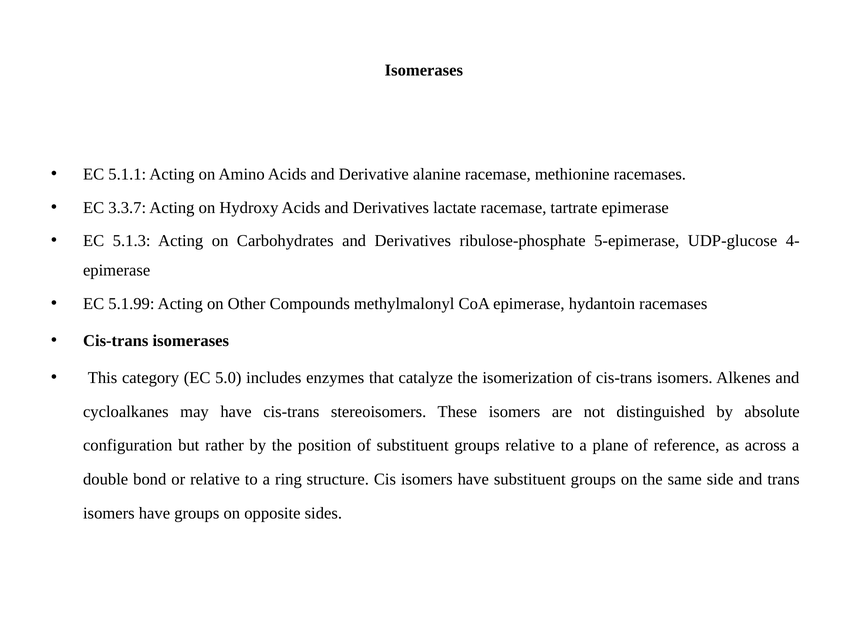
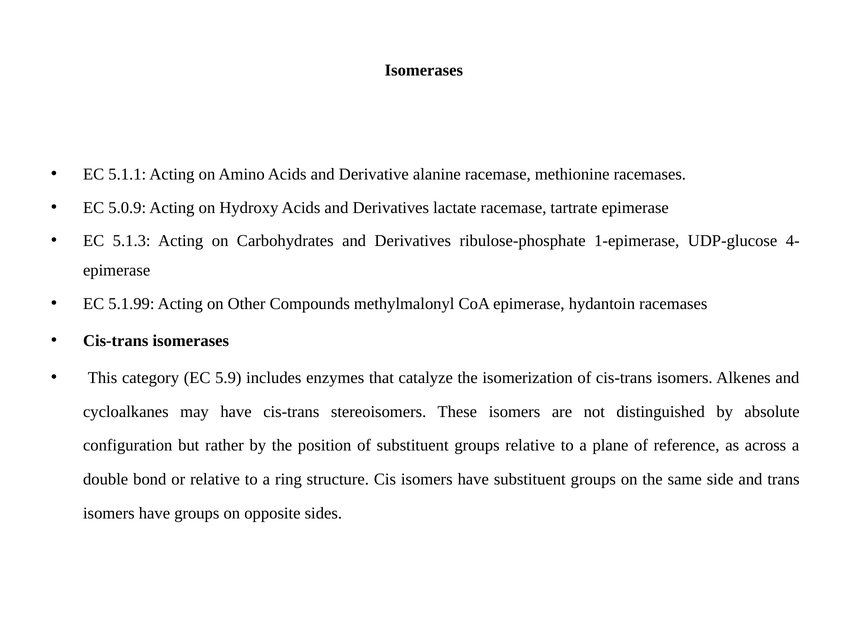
3.3.7: 3.3.7 -> 5.0.9 (127, 208)
5-epimerase: 5-epimerase -> 1-epimerase (637, 241)
5.0: 5.0 -> 5.9 (228, 378)
